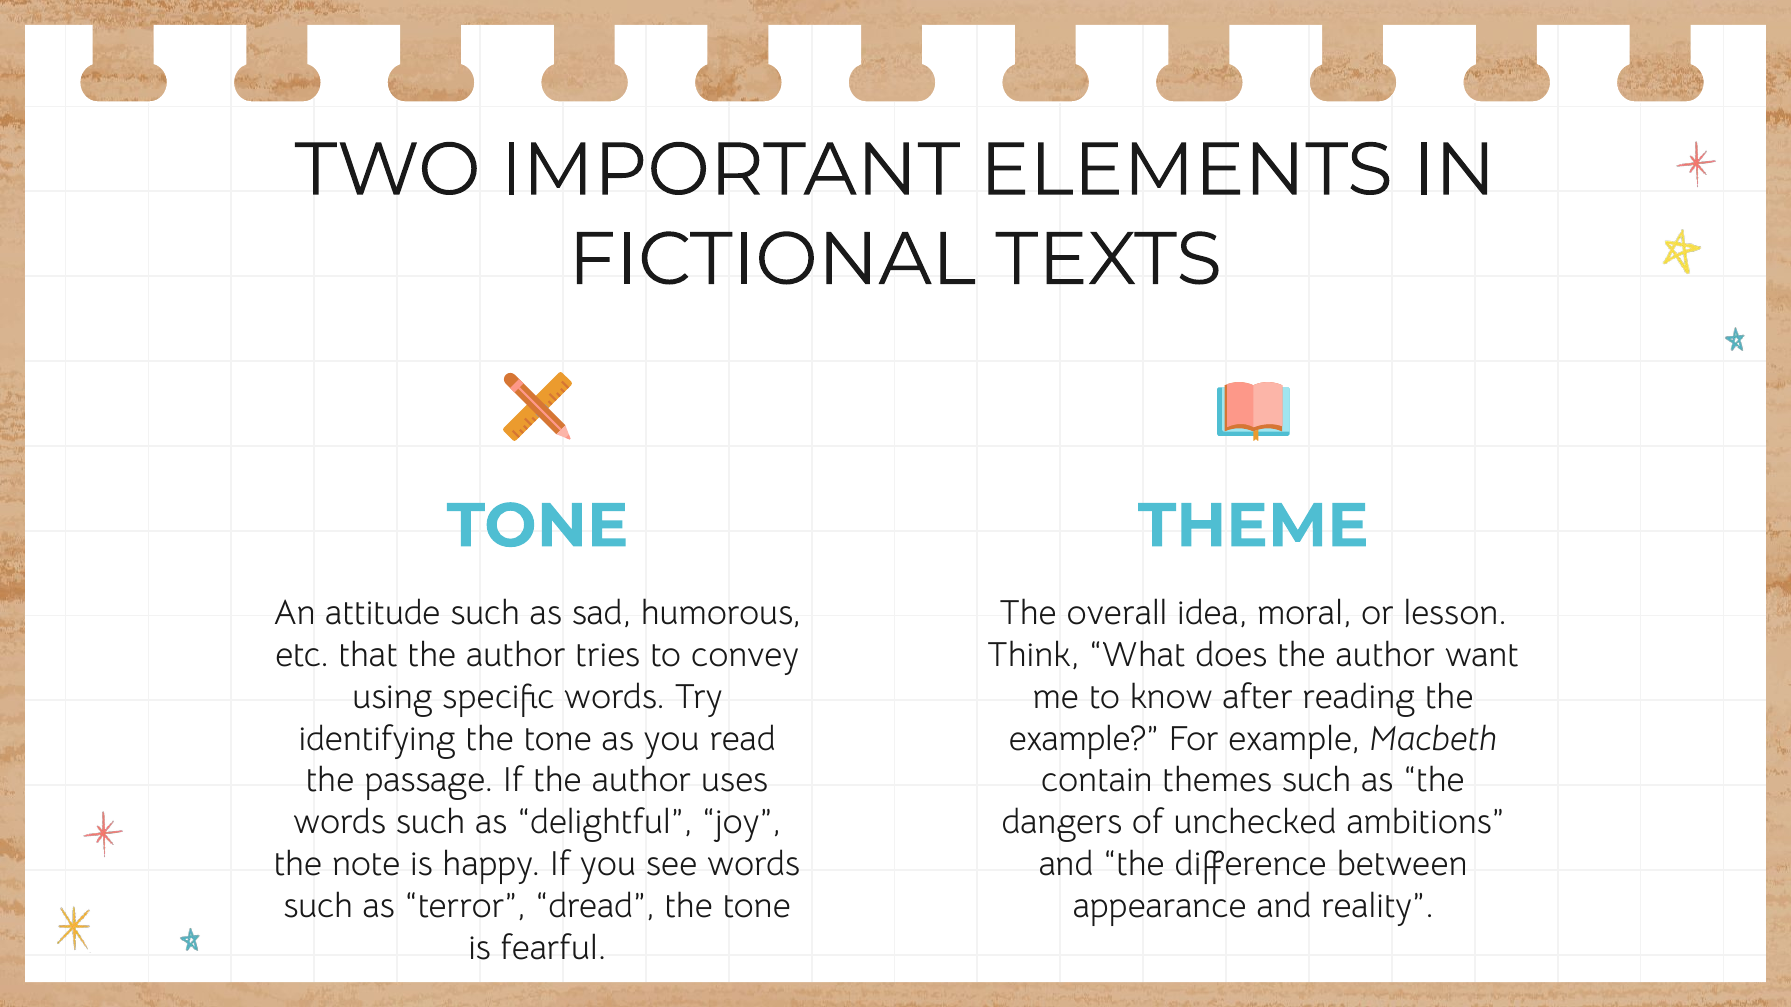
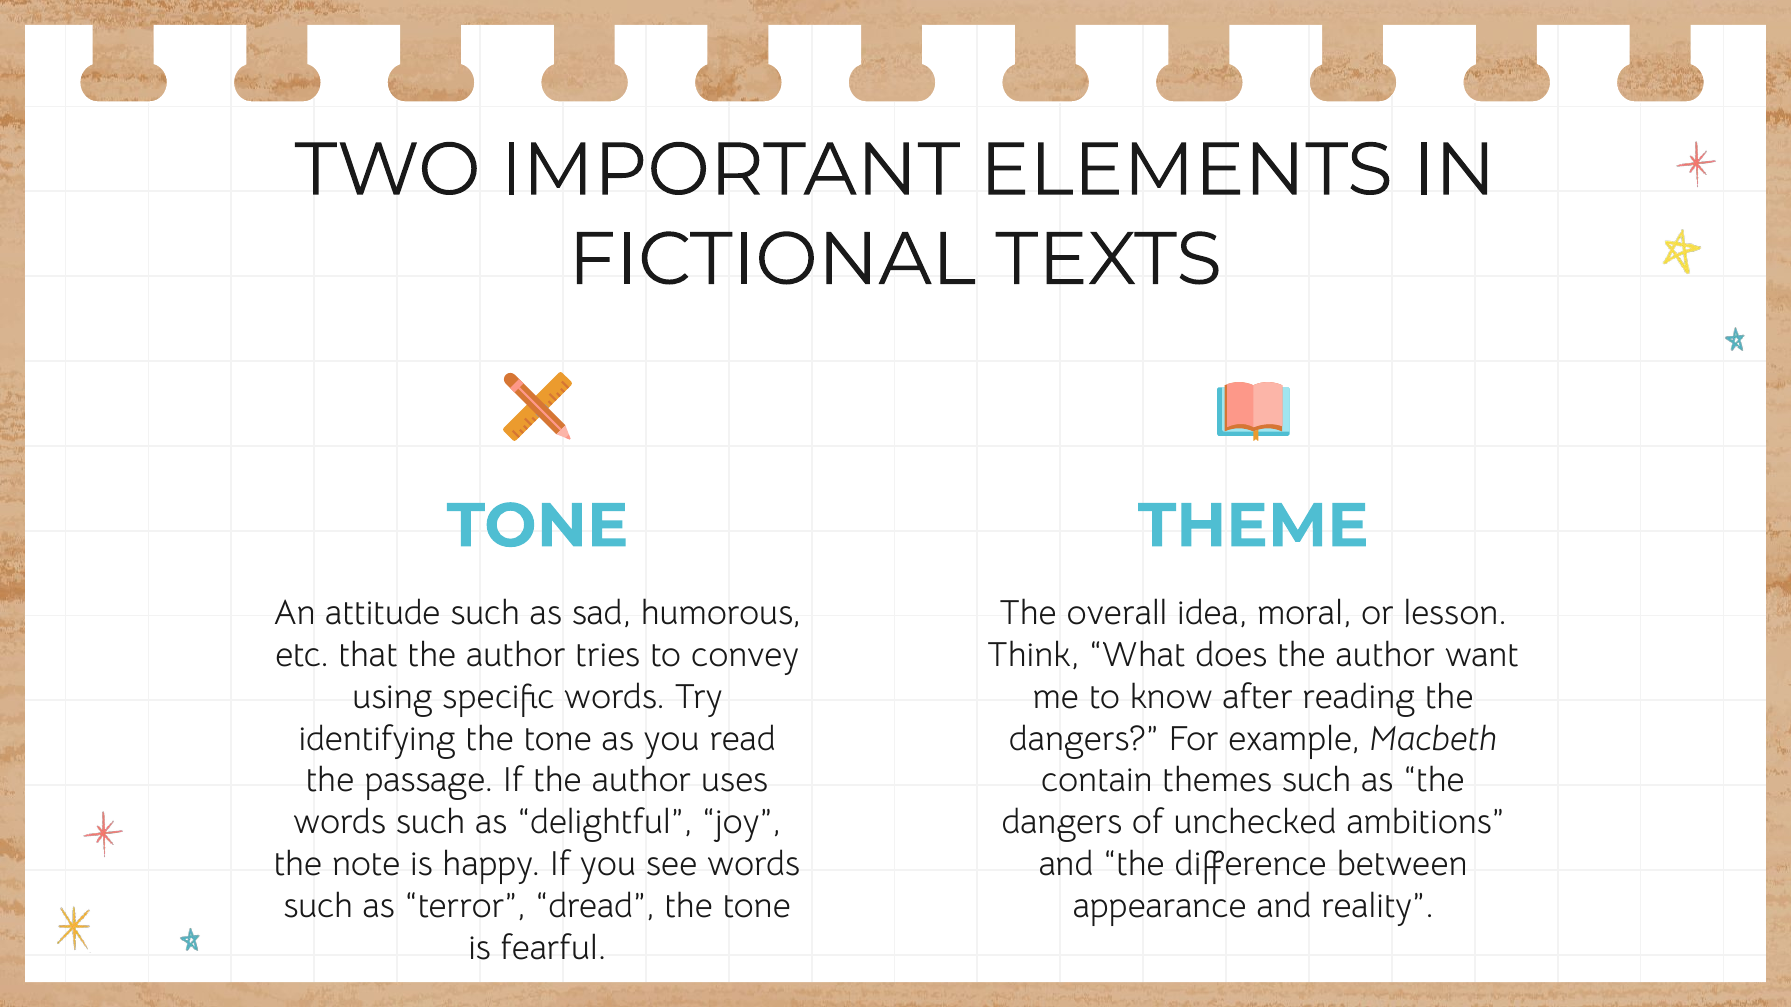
example: example -> dangers (1084, 739)
